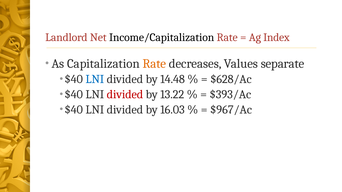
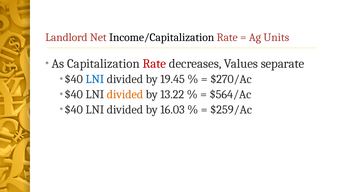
Index: Index -> Units (276, 37)
Rate colour: orange -> red (154, 64)
14.48: 14.48 -> 19.45 (173, 79)
$628/Ac: $628/Ac -> $270/Ac (231, 79)
divided colour: red -> orange (125, 95)
$393/Ac: $393/Ac -> $564/Ac (230, 95)
$967/Ac: $967/Ac -> $259/Ac (231, 110)
